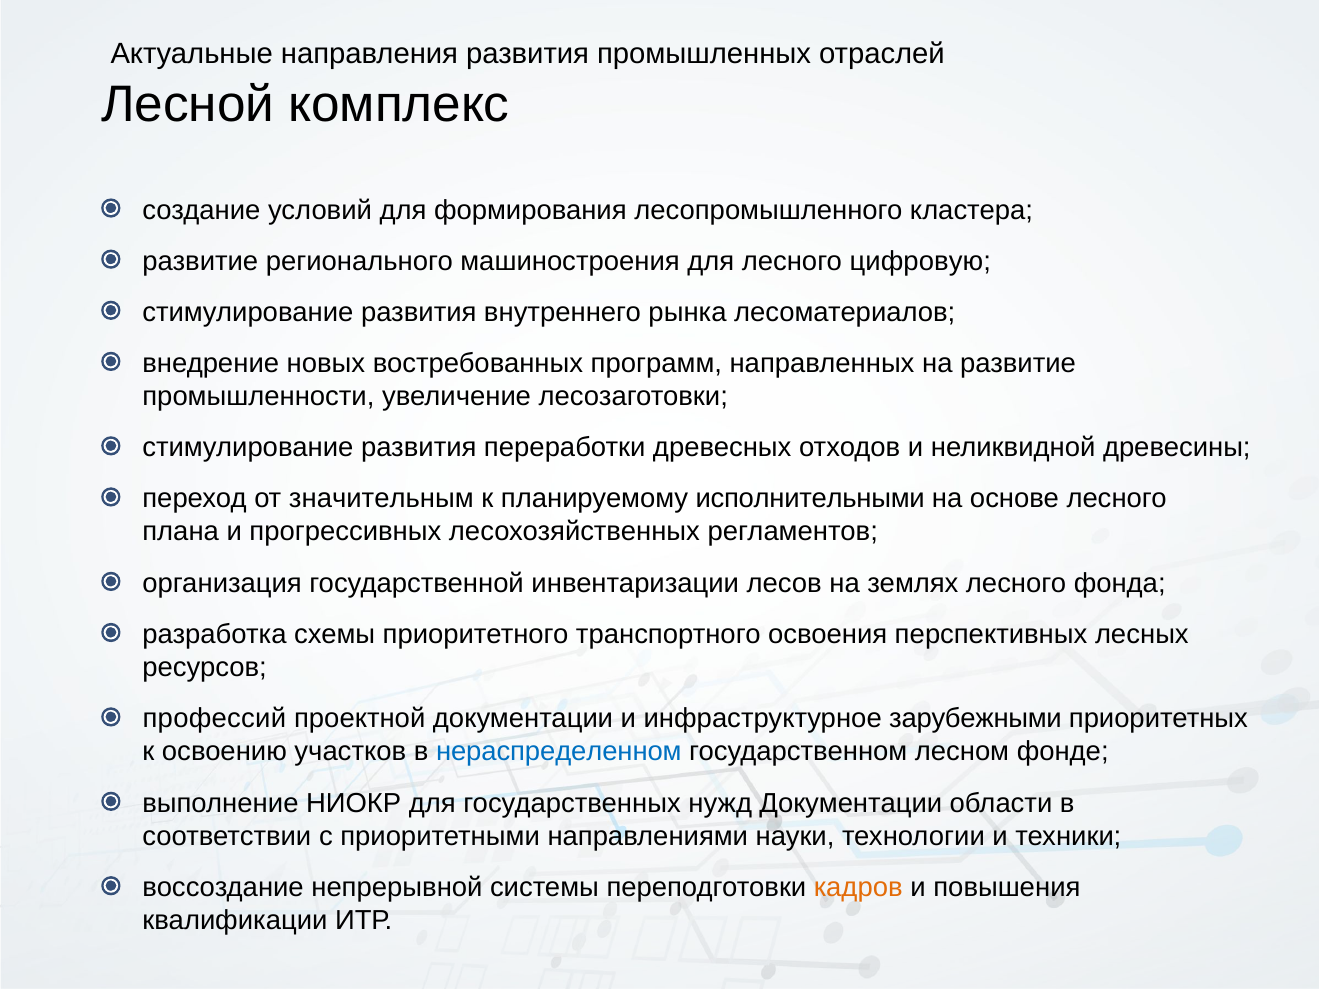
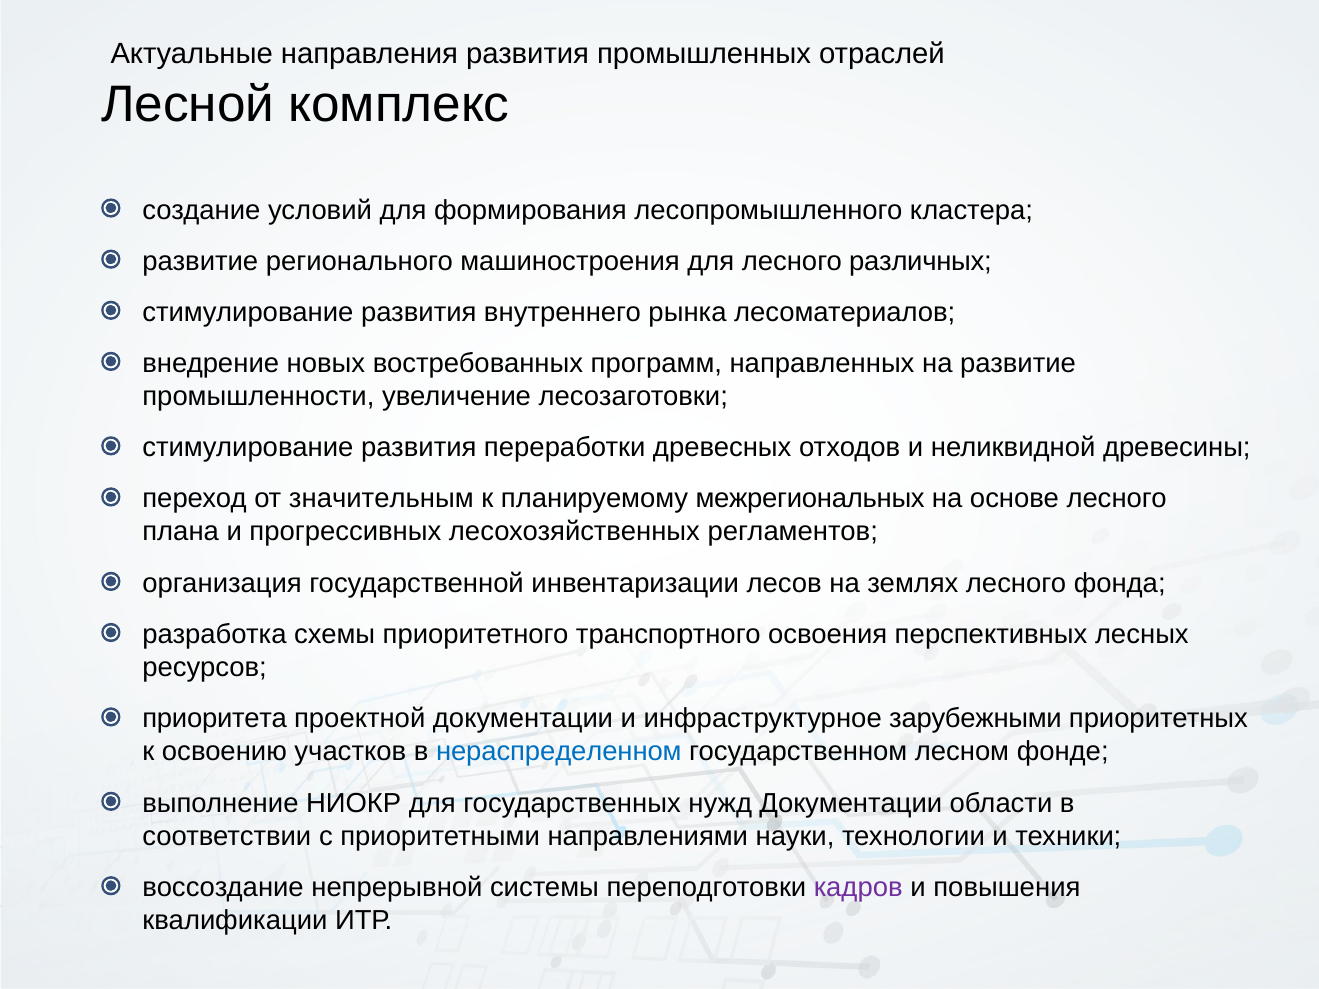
цифровую: цифровую -> различных (920, 261)
исполнительными: исполнительными -> межрегиональных (810, 499)
профессий: профессий -> приоритета (215, 719)
кадров colour: orange -> purple (858, 888)
